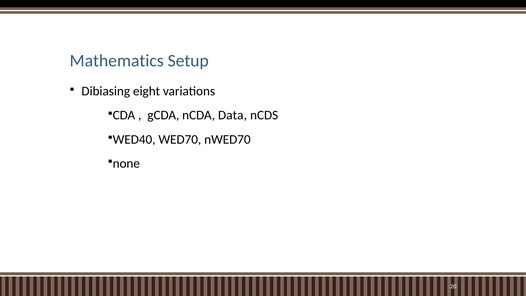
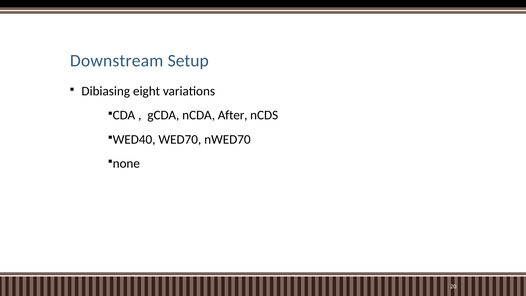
Mathematics: Mathematics -> Downstream (117, 61)
Data: Data -> After (233, 115)
